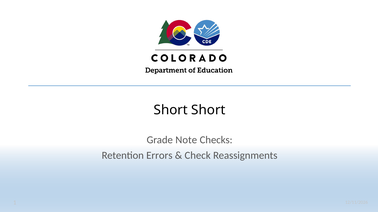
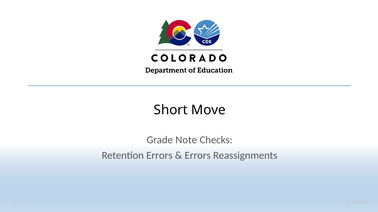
Short Short: Short -> Move (208, 110)
Check: Check -> Errors (198, 156)
